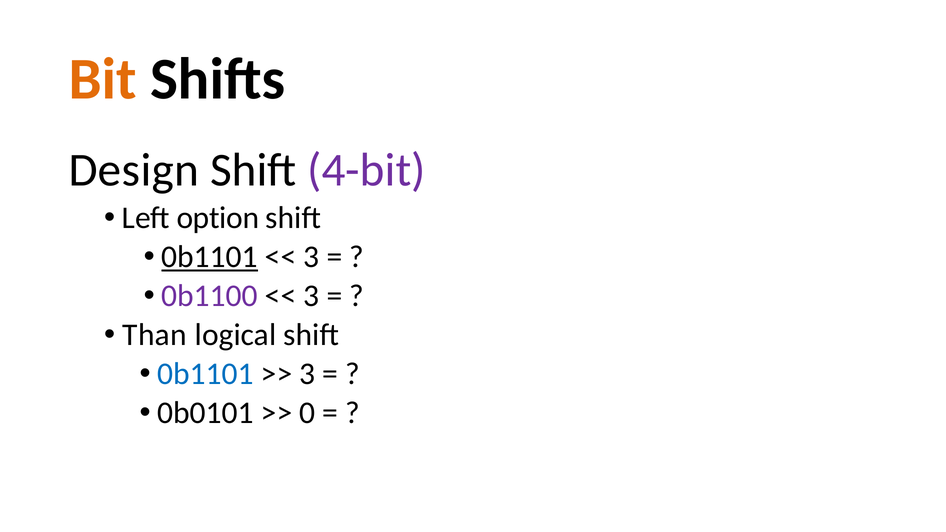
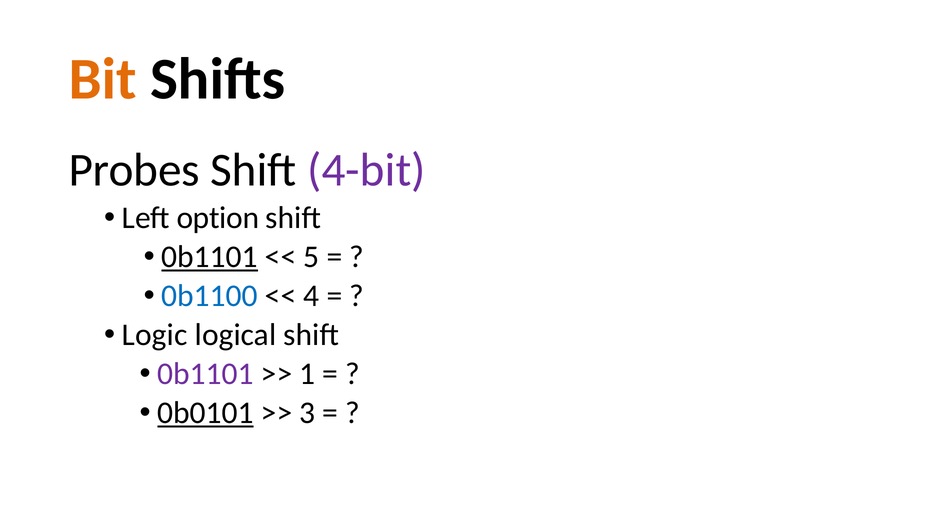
Design: Design -> Probes (134, 170)
3: 3 -> 5 (311, 257)
0b1100 colour: purple -> blue (210, 296)
3: 3 -> 4 (311, 296)
Than: Than -> Logic (155, 335)
0b1101 colour: blue -> purple (205, 374)
3: 3 -> 1 (307, 374)
0b0101 underline: none -> present (205, 413)
0: 0 -> 3 (307, 413)
